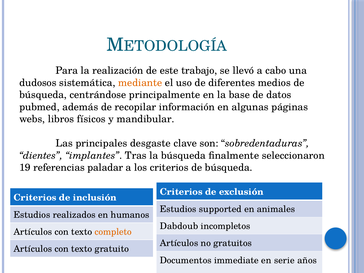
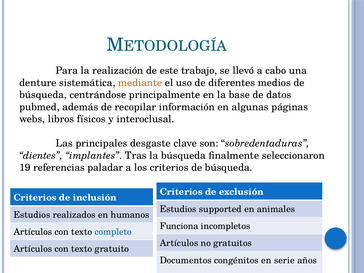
dudosos: dudosos -> denture (38, 83)
mandibular: mandibular -> interoclusal (146, 119)
Dabdoub: Dabdoub -> Funciona (179, 226)
completo colour: orange -> blue (113, 232)
immediate: immediate -> congénitos (236, 260)
